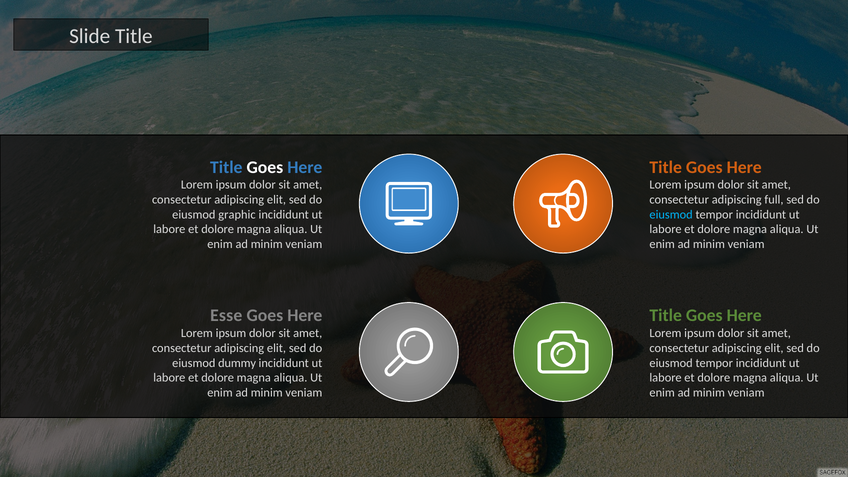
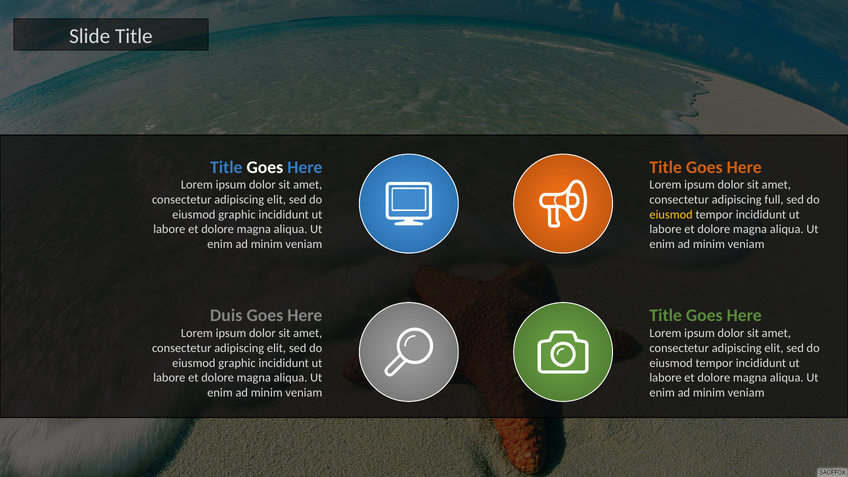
eiusmod colour: light blue -> yellow (671, 215)
Esse: Esse -> Duis (226, 316)
dummy: dummy -> graphic (237, 363)
